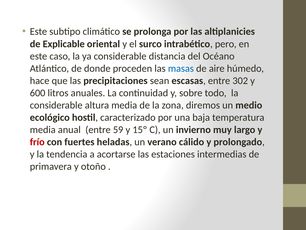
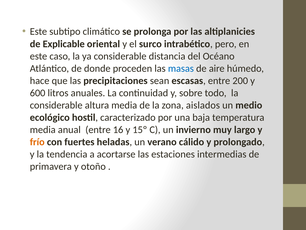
302: 302 -> 200 (240, 81)
diremos: diremos -> aislados (203, 105)
59: 59 -> 16 (118, 129)
frío colour: red -> orange (37, 142)
